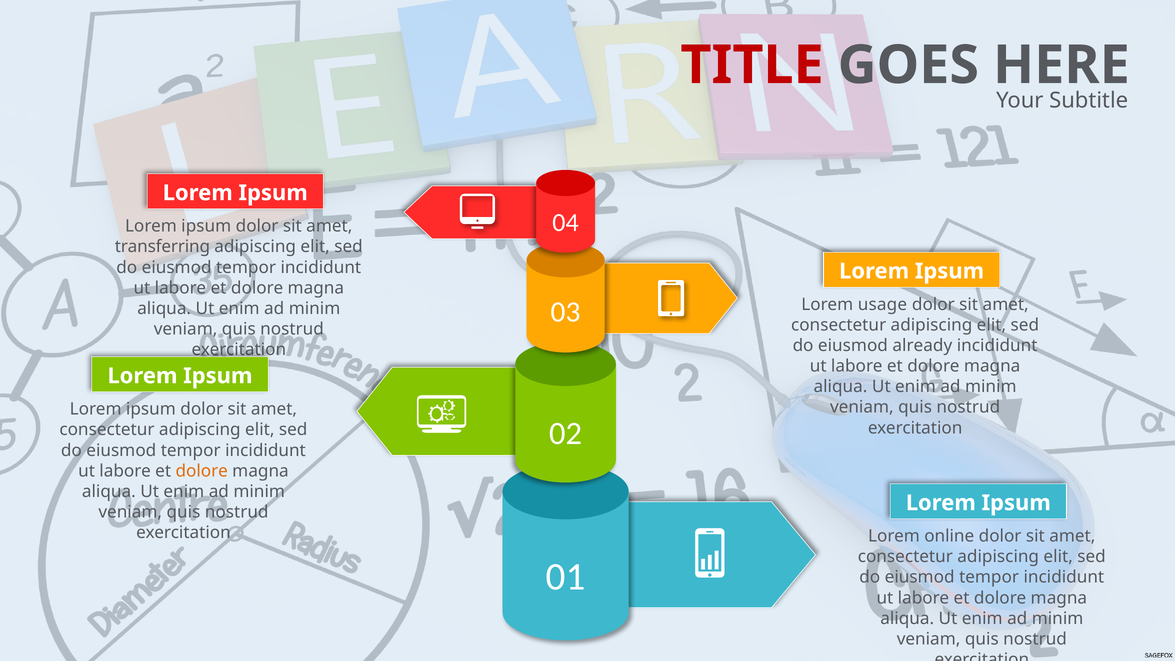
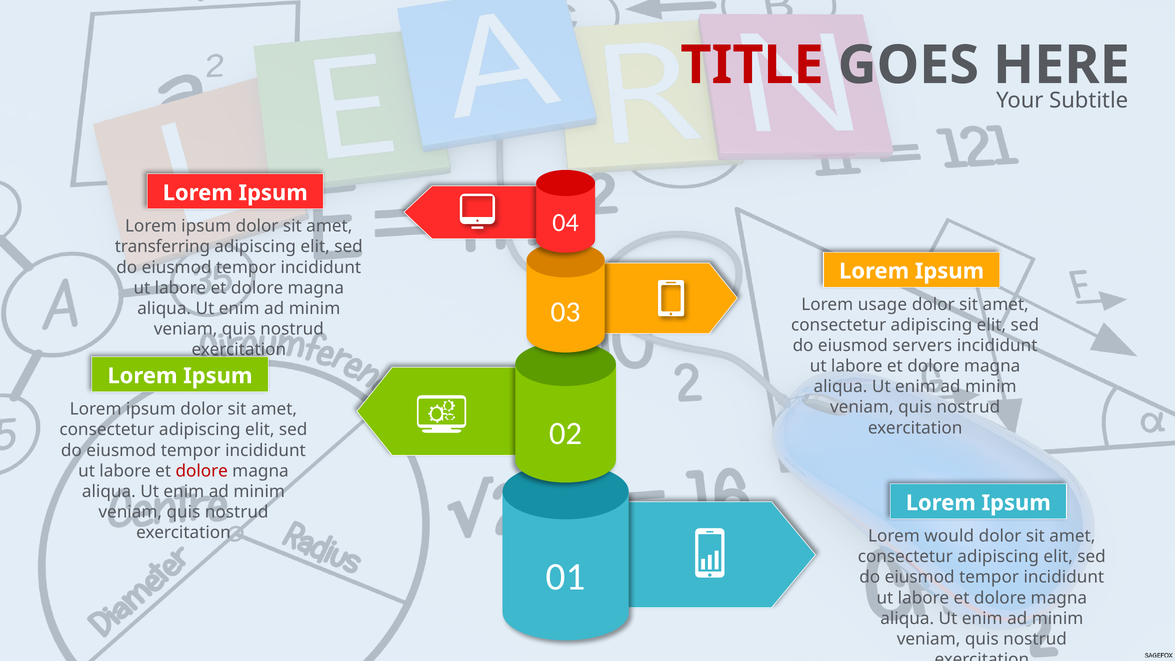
already: already -> servers (922, 346)
dolore colour: orange -> red (202, 471)
online: online -> would (949, 536)
